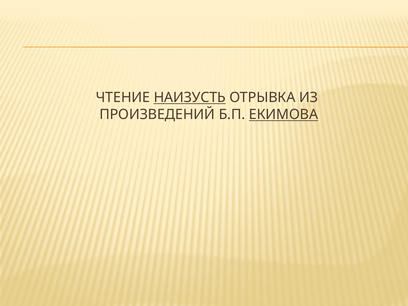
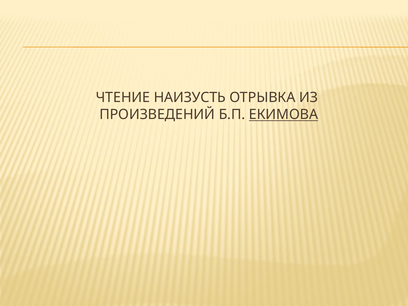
НАИЗУСТЬ underline: present -> none (190, 98)
